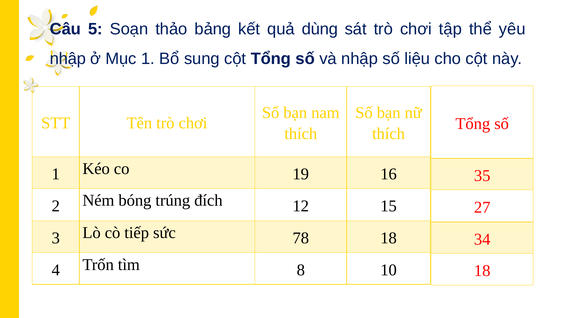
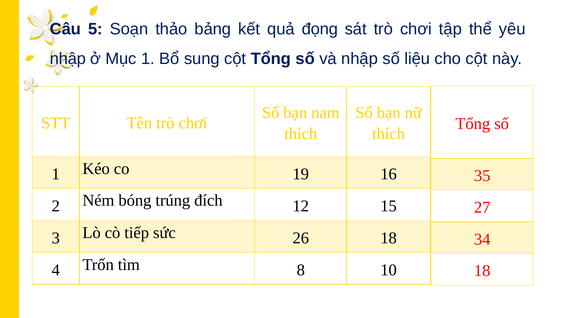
dùng: dùng -> đọng (320, 29)
78: 78 -> 26 (301, 238)
